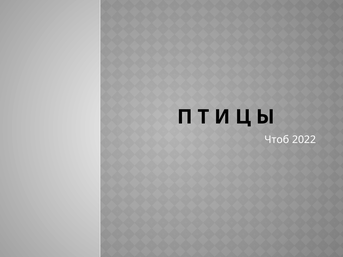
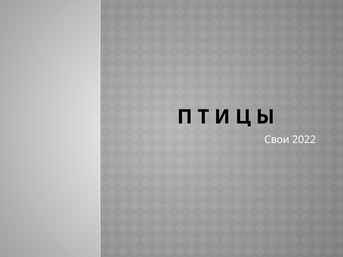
Чтоб: Чтоб -> Свои (277, 140)
